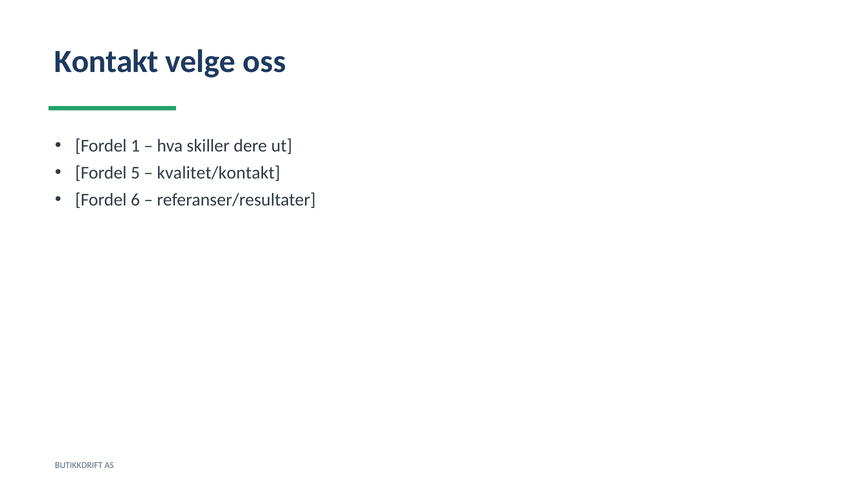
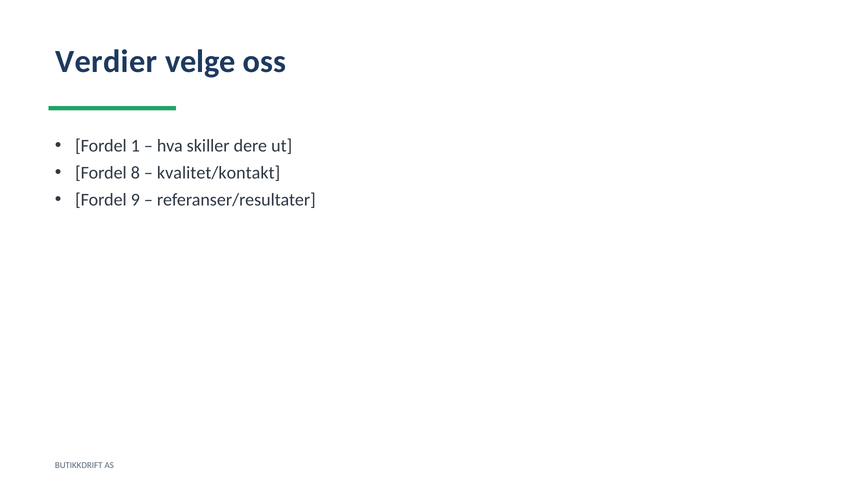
Kontakt: Kontakt -> Verdier (106, 62)
5: 5 -> 8 (135, 173)
6: 6 -> 9 (135, 200)
